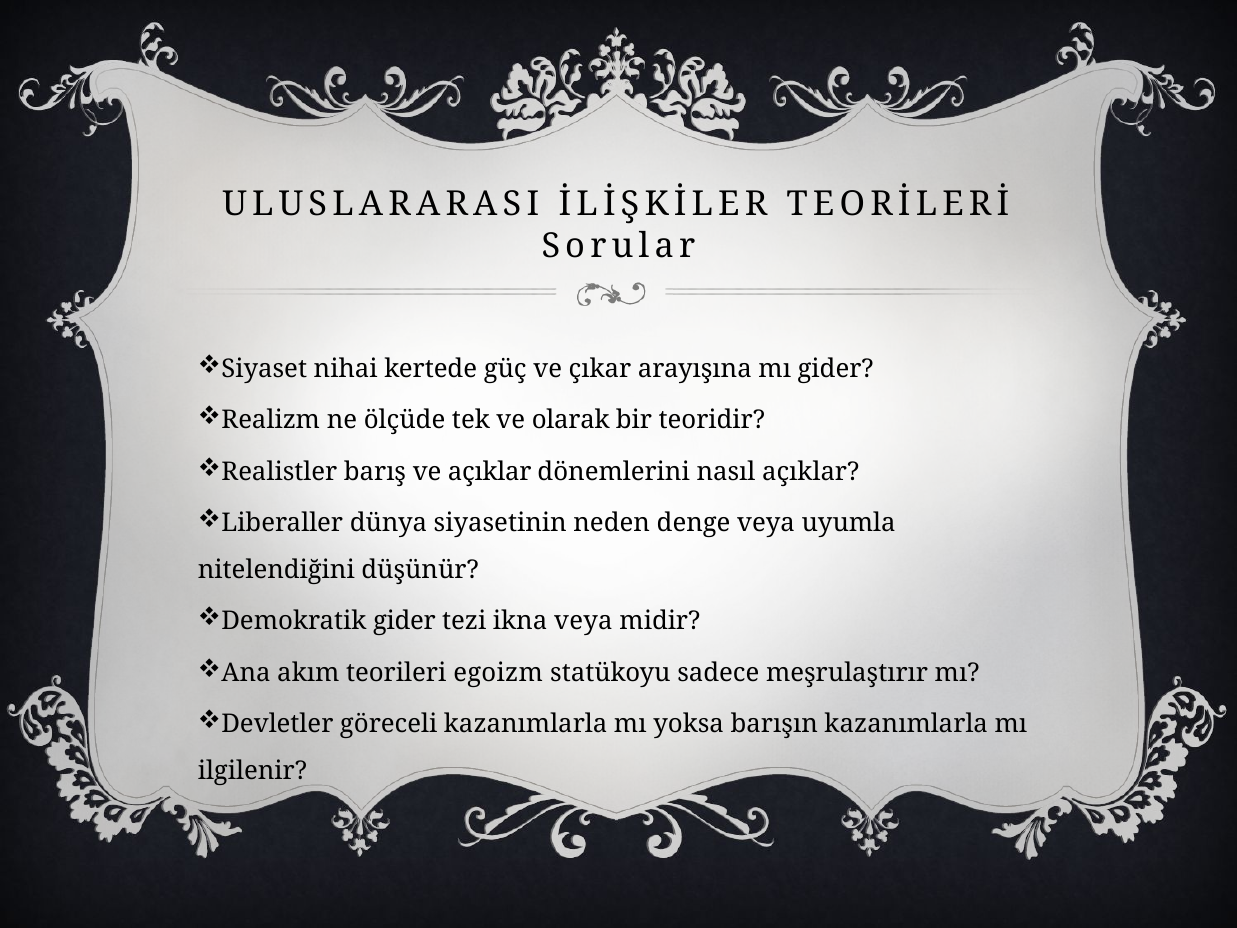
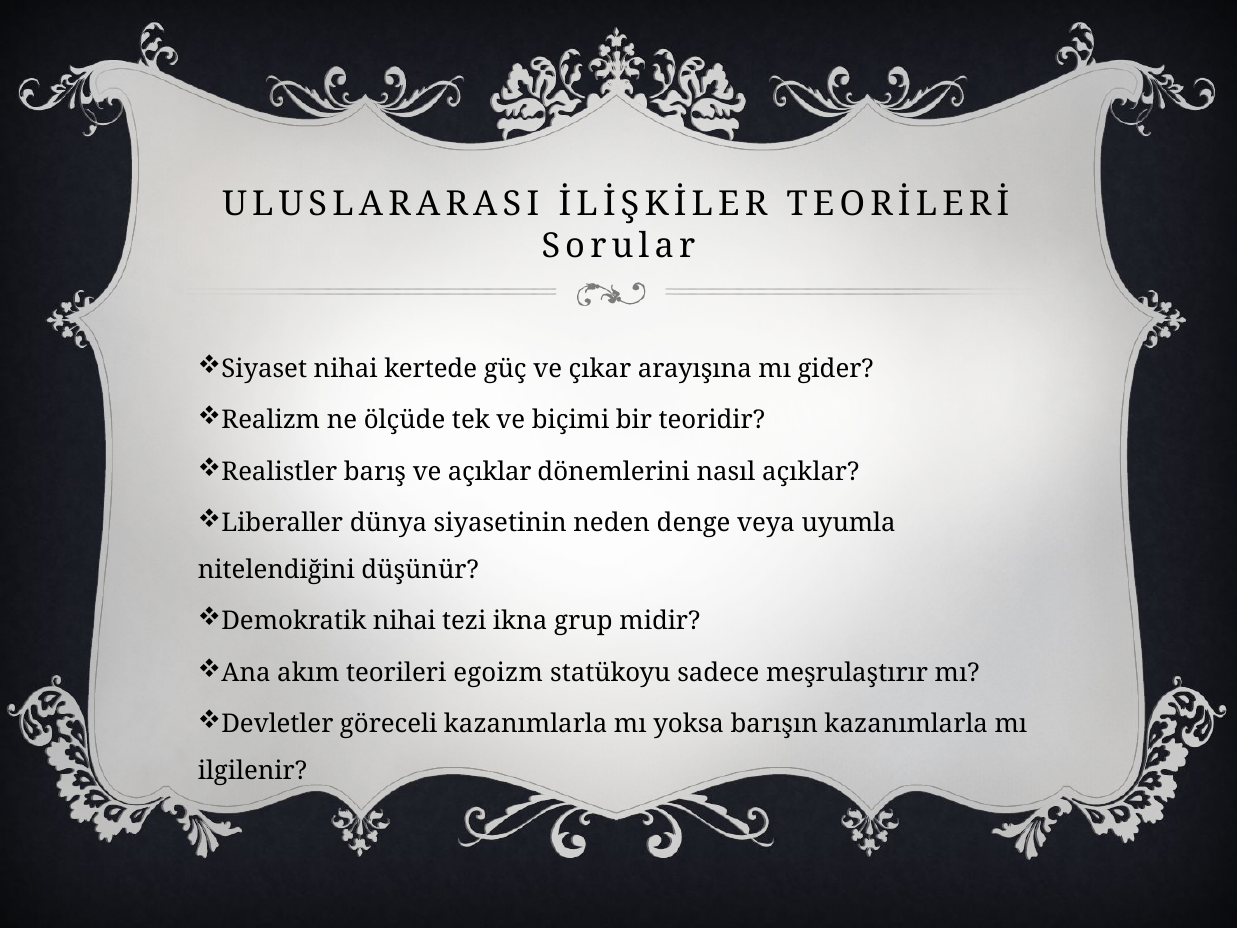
olarak: olarak -> biçimi (571, 420)
Demokratik gider: gider -> nihai (404, 621)
ikna veya: veya -> grup (583, 621)
